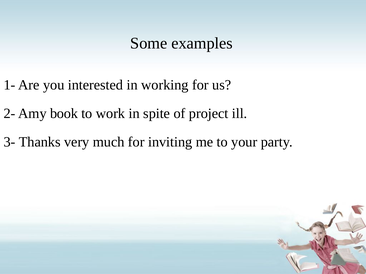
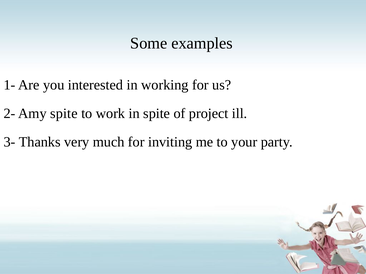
Amy book: book -> spite (64, 114)
